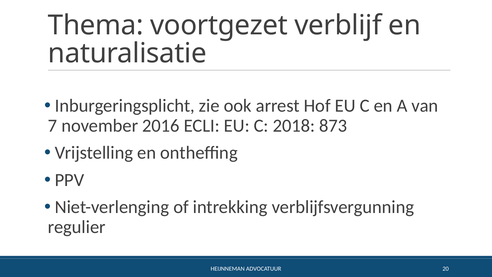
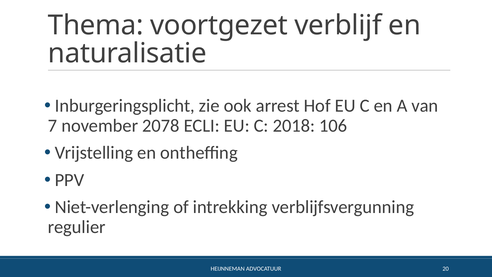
2016: 2016 -> 2078 (161, 126)
873: 873 -> 106 (333, 126)
